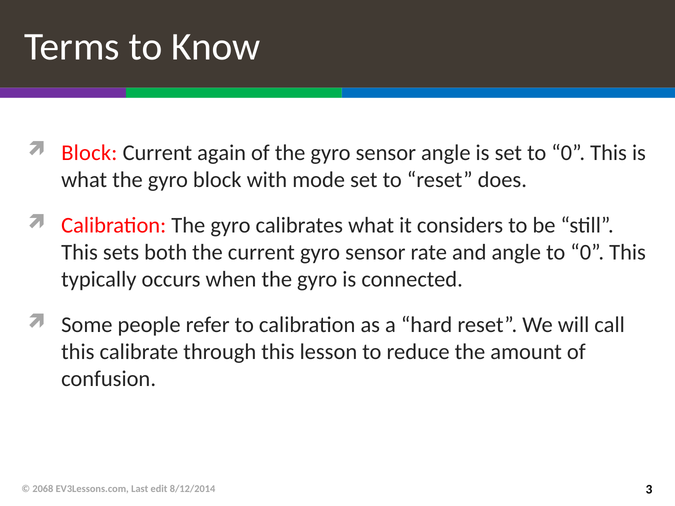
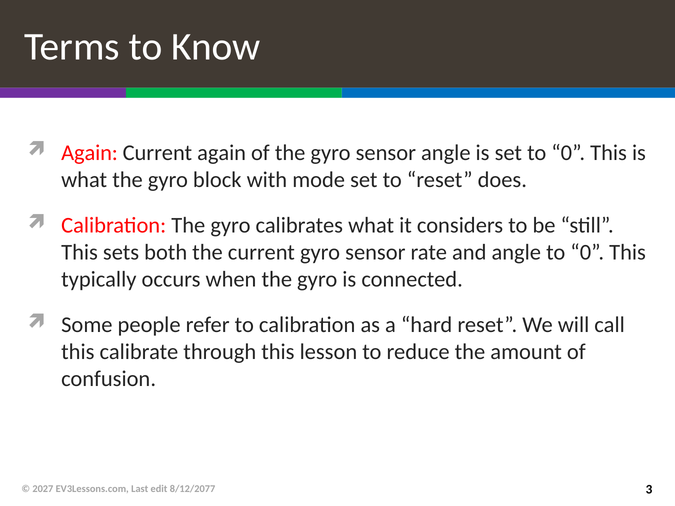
Block: Block -> Again (90, 153)
2068: 2068 -> 2027 (43, 489)
8/12/2014: 8/12/2014 -> 8/12/2077 (193, 489)
